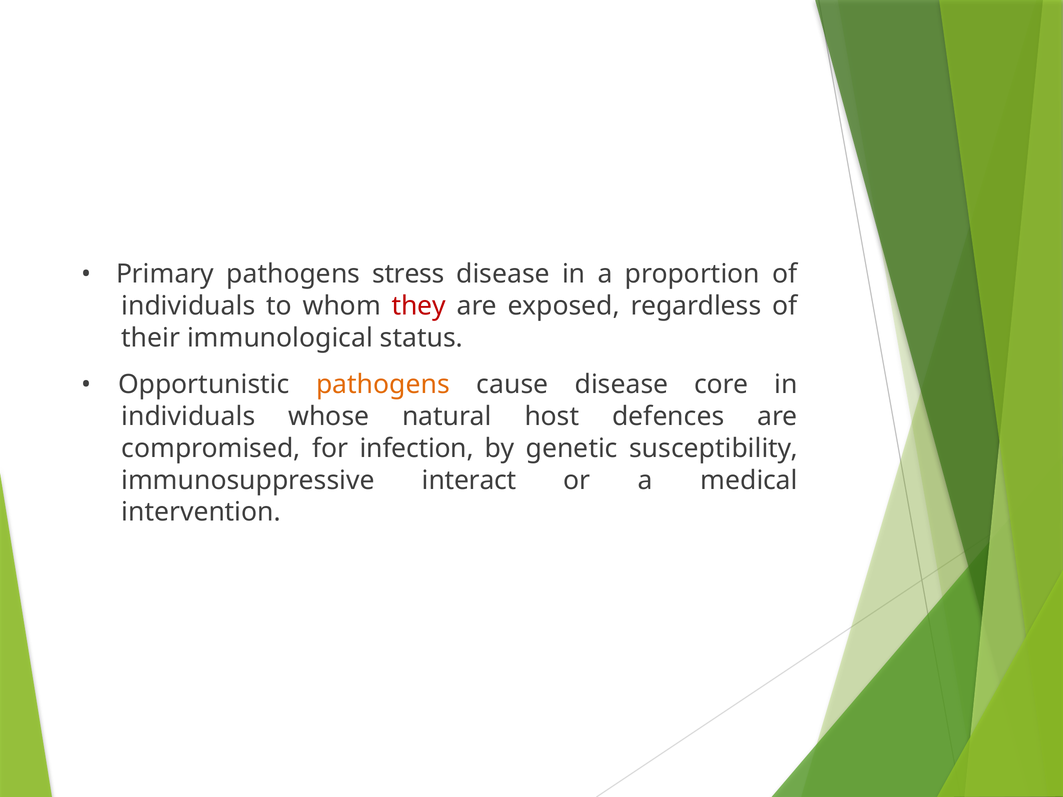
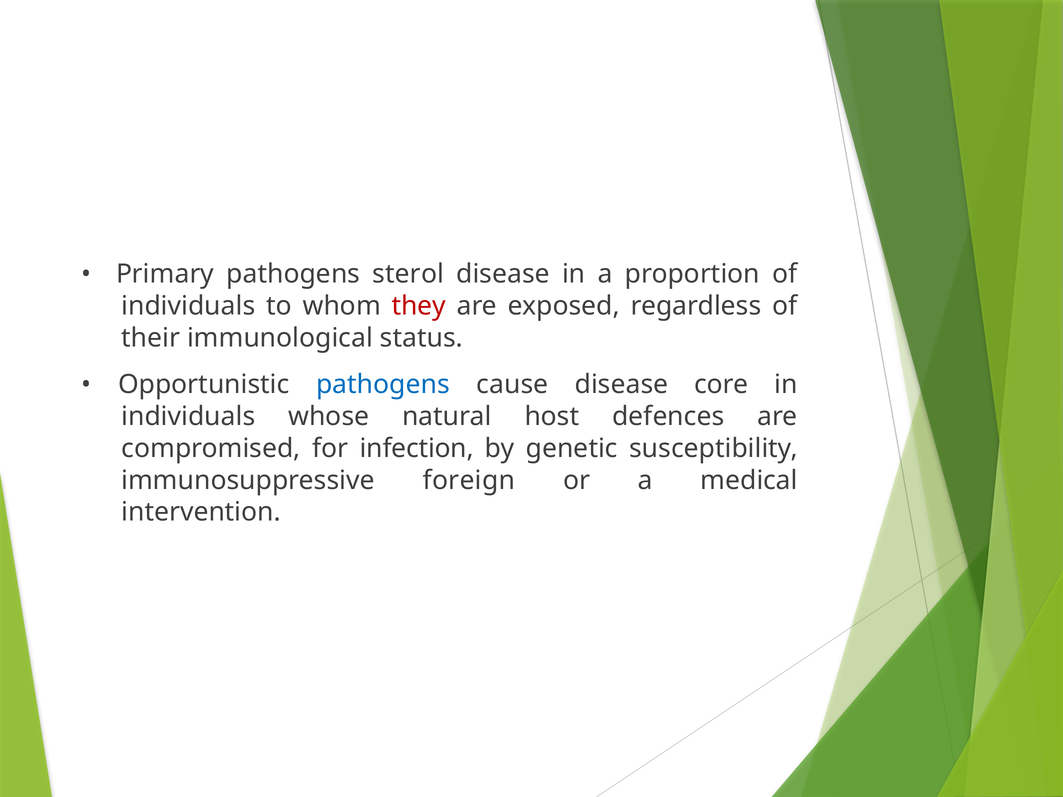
stress: stress -> sterol (408, 274)
pathogens colour: orange -> blue (383, 385)
interact: interact -> foreign (469, 480)
